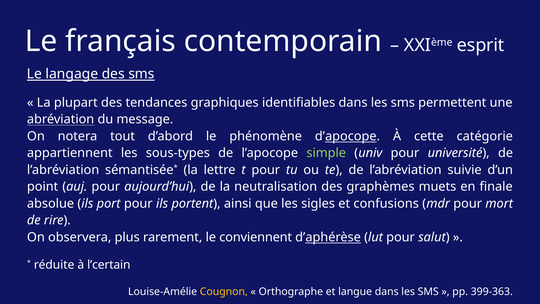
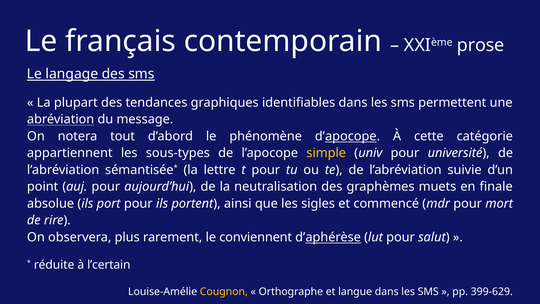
esprit: esprit -> prose (481, 45)
simple colour: light green -> yellow (326, 153)
confusions: confusions -> commencé (386, 203)
399-363: 399-363 -> 399-629 (492, 291)
